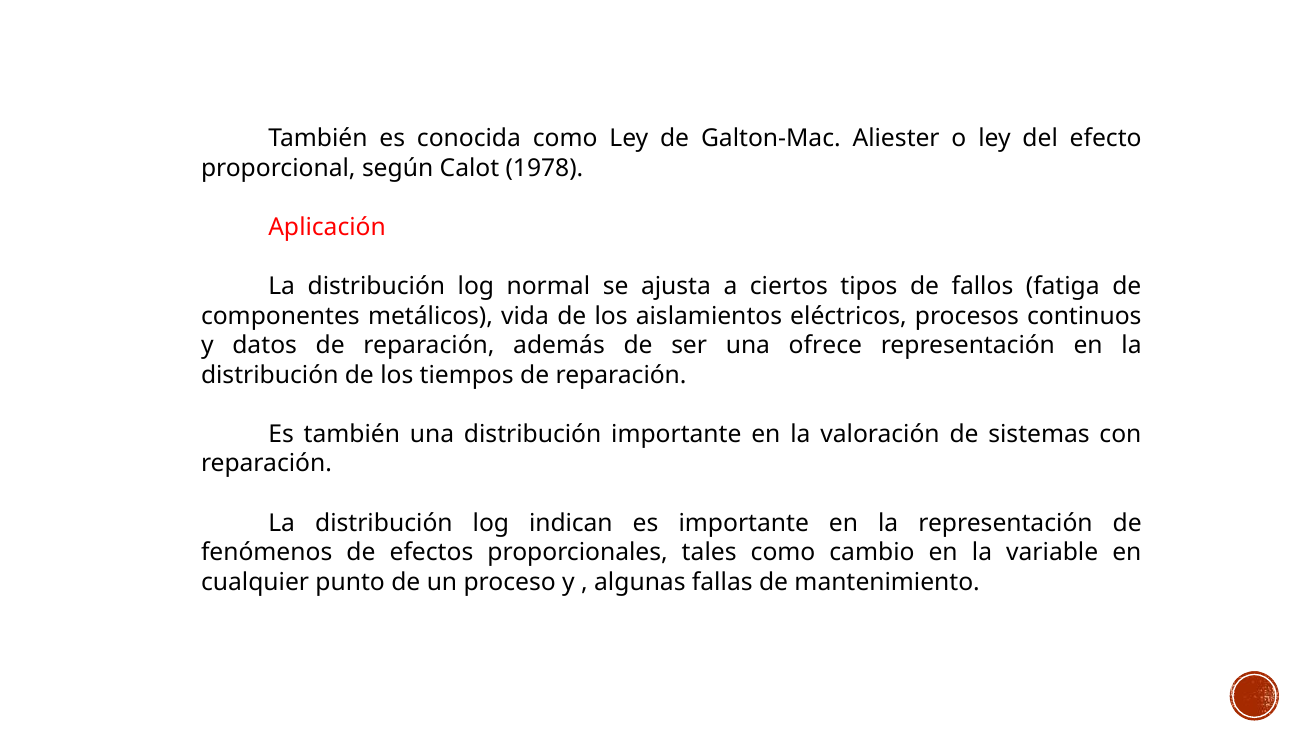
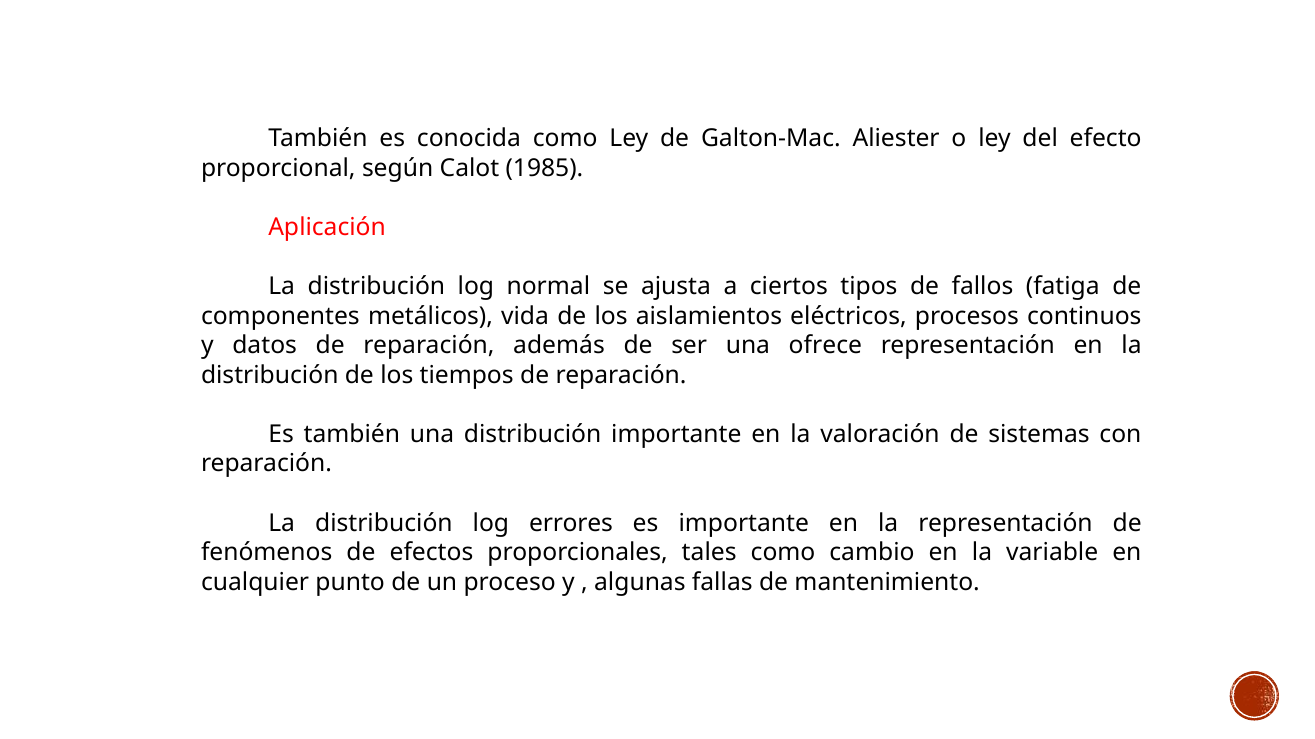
1978: 1978 -> 1985 (544, 168)
indican: indican -> errores (571, 523)
